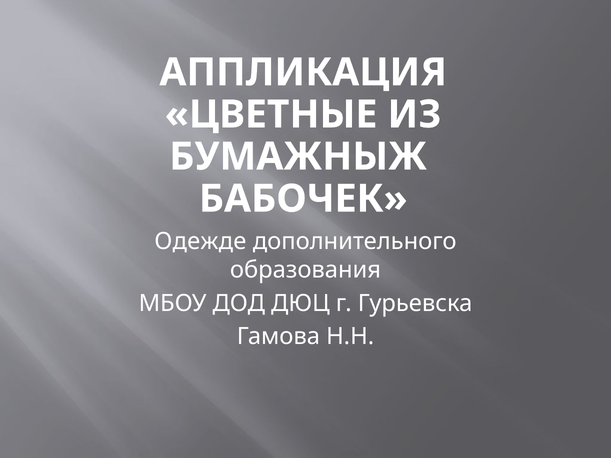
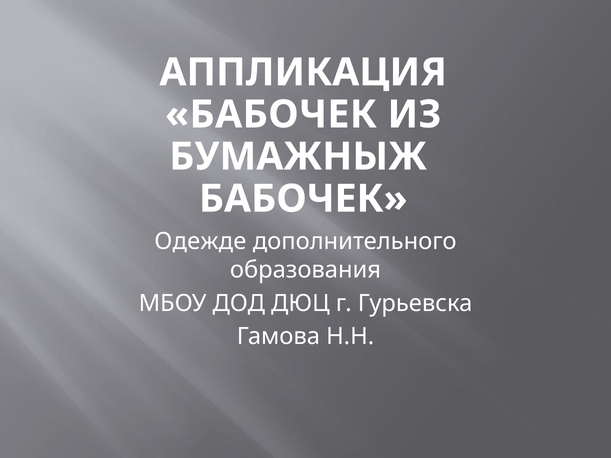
ЦВЕТНЫЕ: ЦВЕТНЫЕ -> БАБОЧЕК (271, 115)
